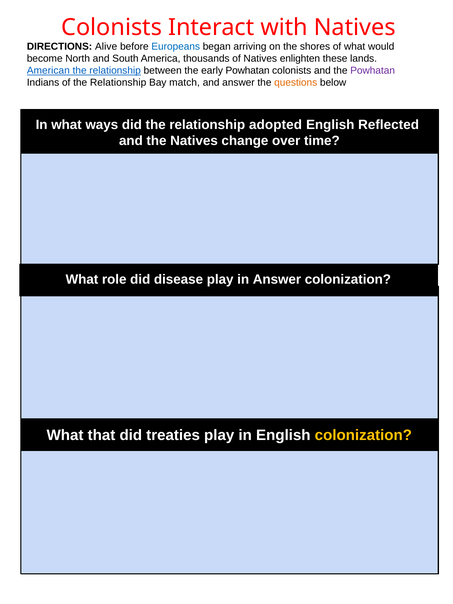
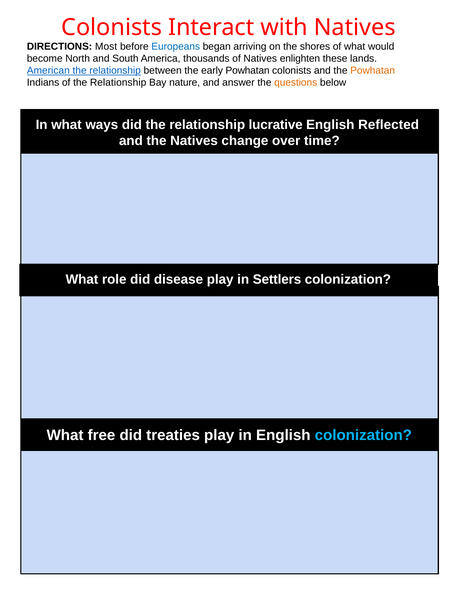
Alive: Alive -> Most (106, 46)
Powhatan colour: purple -> orange (373, 71)
match: match -> nature (185, 83)
adopted: adopted -> lucrative (276, 125)
in Answer: Answer -> Settlers (277, 279)
that: that -> free (101, 435)
colonization colour: yellow -> light blue (363, 435)
